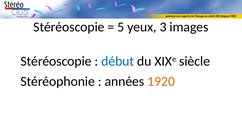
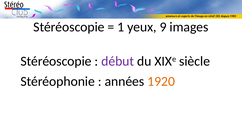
5: 5 -> 1 (121, 27)
3: 3 -> 9 (163, 27)
début colour: blue -> purple (118, 61)
